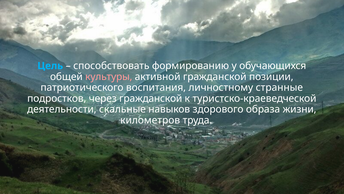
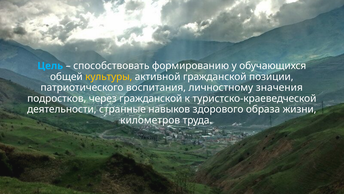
культуры colour: pink -> yellow (109, 77)
странные: странные -> значения (279, 87)
скальные: скальные -> странные (122, 109)
